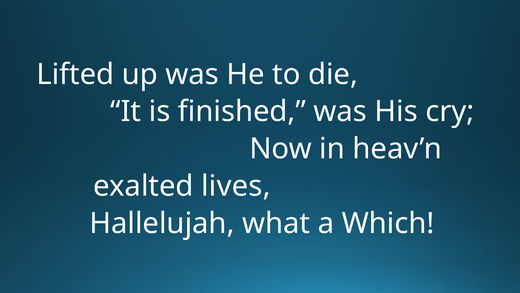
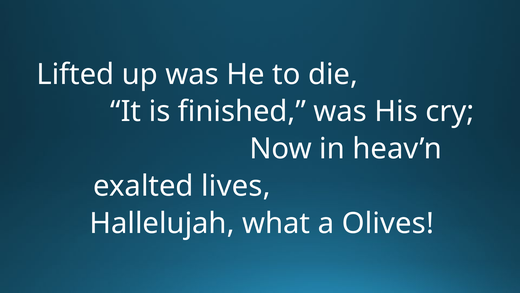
Which: Which -> Olives (388, 223)
